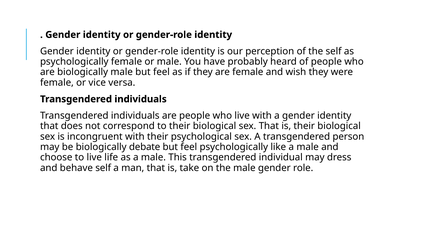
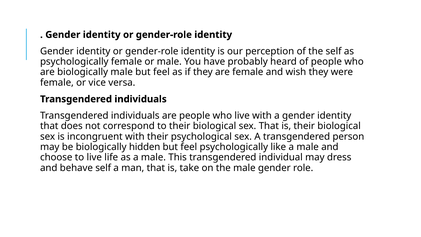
debate: debate -> hidden (145, 147)
